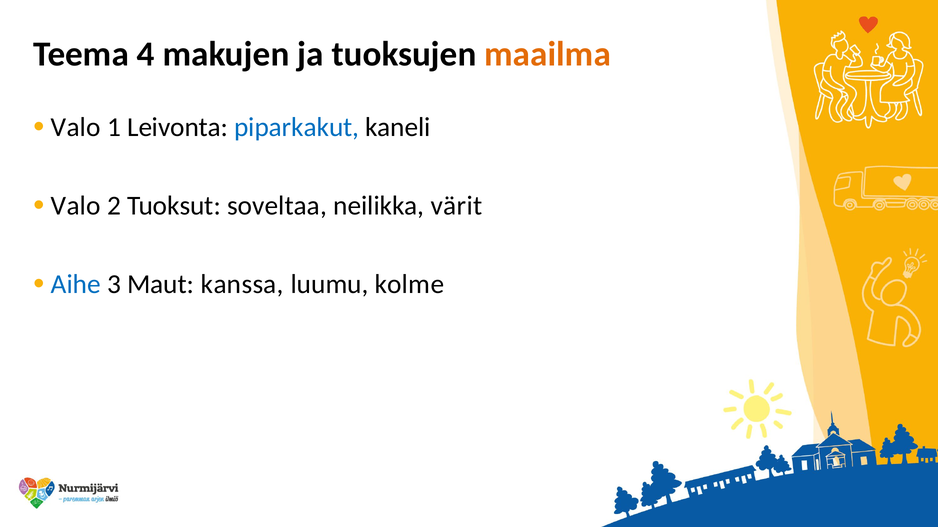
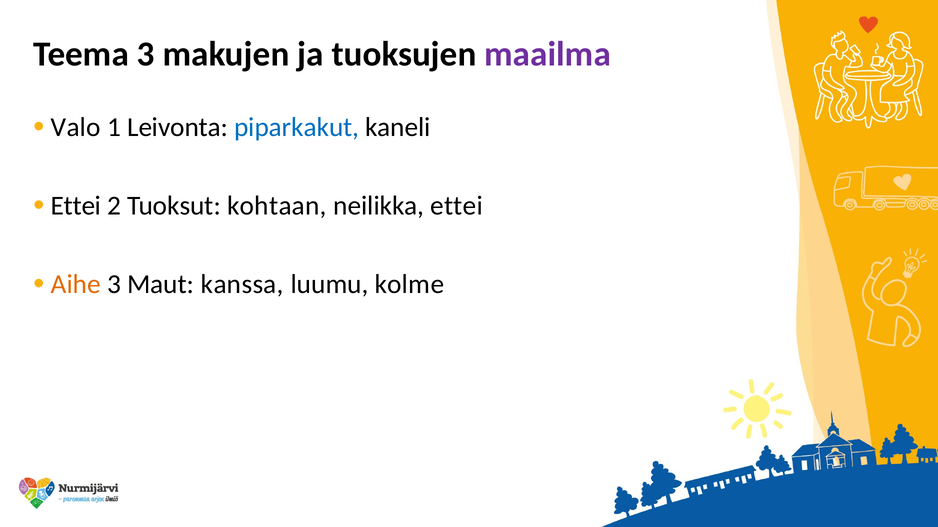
Teema 4: 4 -> 3 (146, 54)
maailma colour: orange -> purple (548, 54)
Valo: Valo -> Ettei (76, 206)
soveltaa: soveltaa -> kohtaan (277, 206)
neilikka värit: värit -> ettei (457, 206)
Aihe colour: blue -> orange (76, 285)
